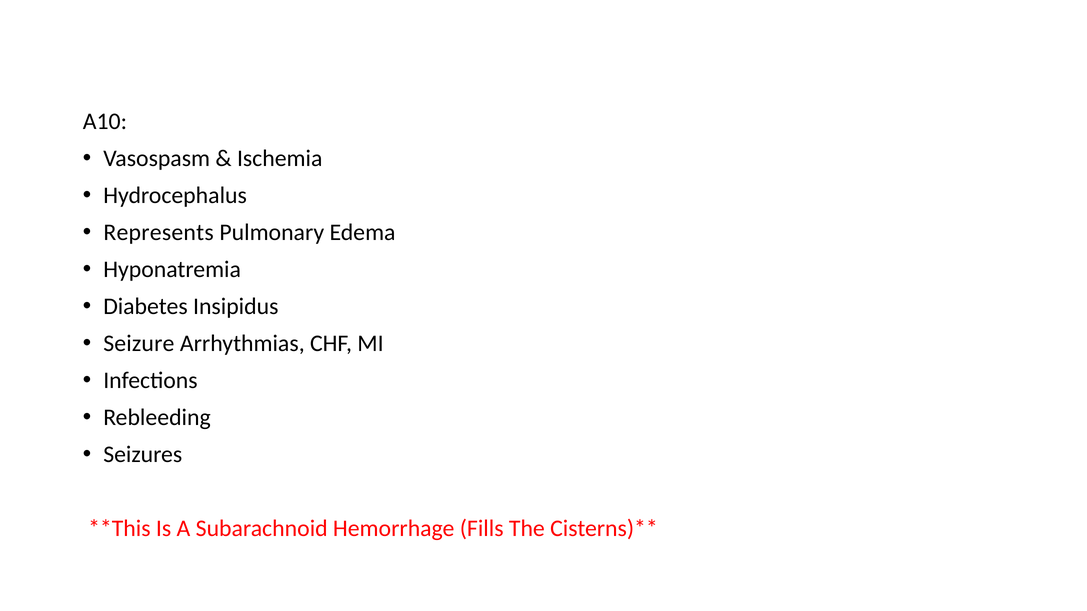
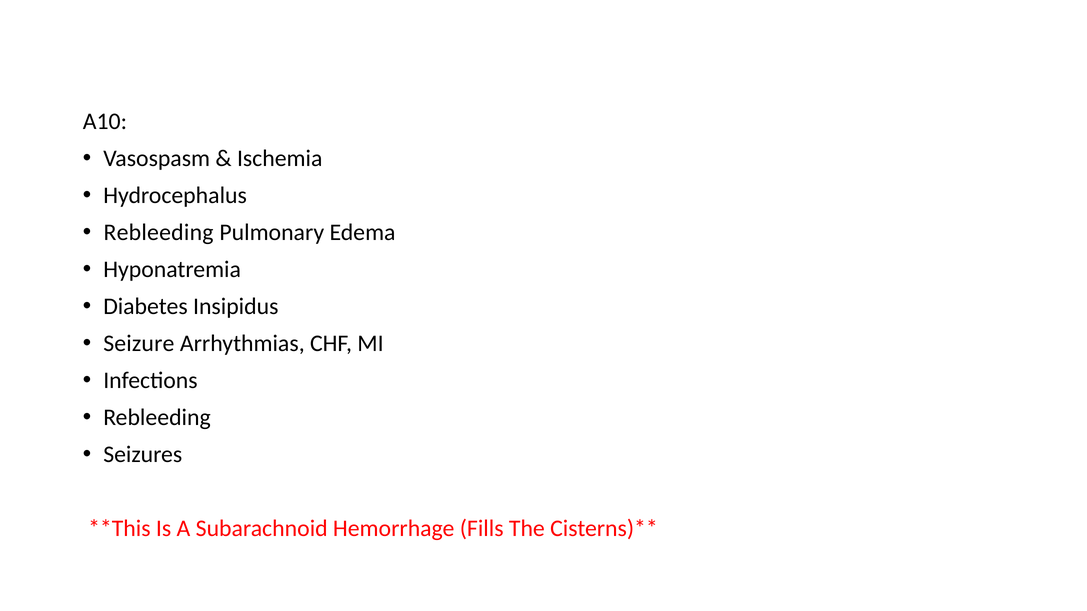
Represents: Represents -> Rebleeding (159, 233)
